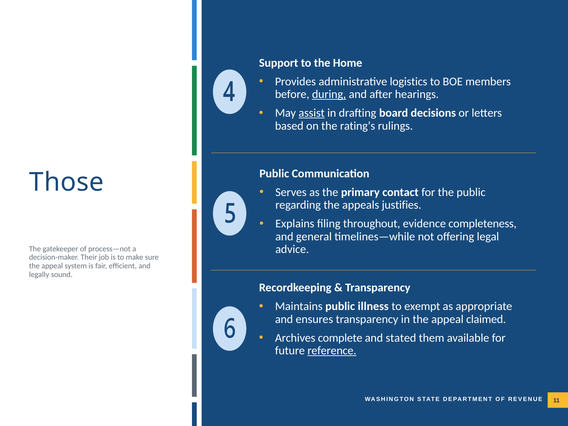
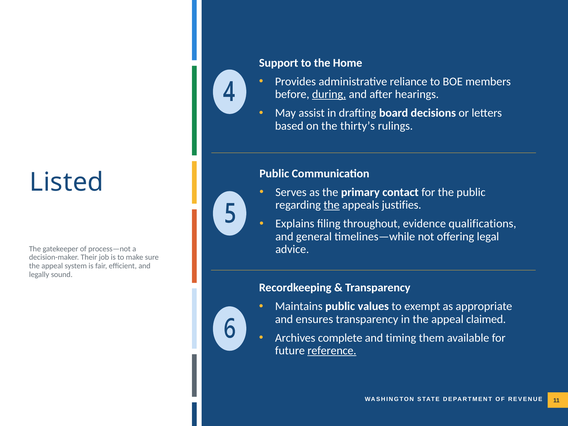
logistics: logistics -> reliance (409, 82)
assist underline: present -> none (312, 113)
rating’s: rating’s -> thirty’s (358, 126)
Those: Those -> Listed (67, 182)
the underline: none -> present (332, 205)
completeness: completeness -> qualifications (482, 224)
illness: illness -> values (373, 306)
stated: stated -> timing (401, 338)
